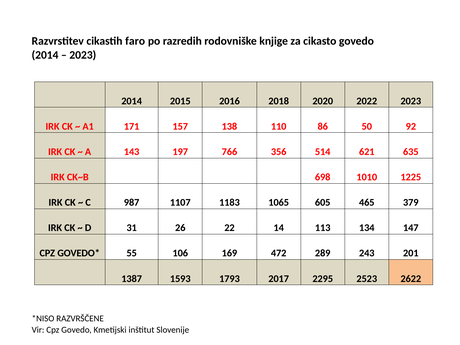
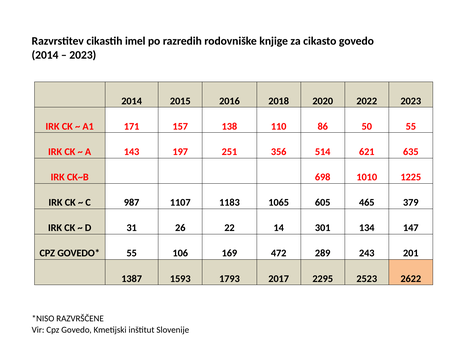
faro: faro -> imel (135, 41)
50 92: 92 -> 55 (411, 127)
766: 766 -> 251 (229, 152)
113: 113 -> 301 (323, 228)
